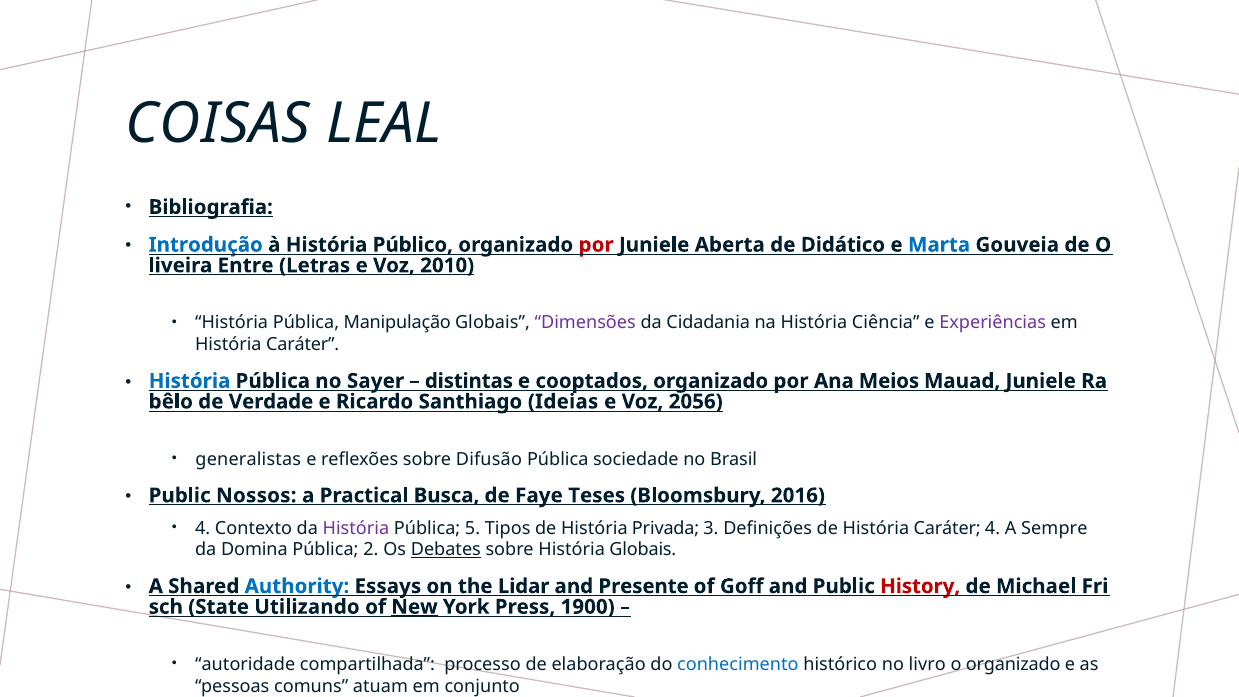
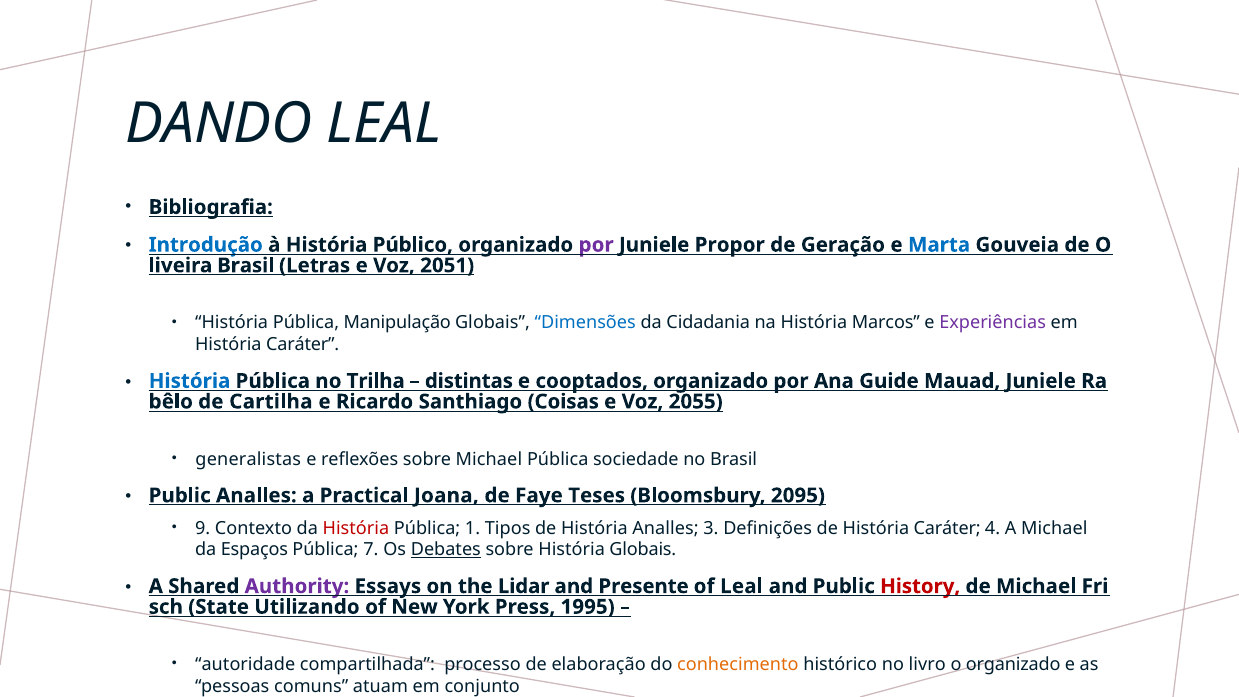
COISAS: COISAS -> DANDO (219, 124)
por colour: red -> purple (596, 245)
Aberta: Aberta -> Propor (730, 245)
Didático: Didático -> Geração (843, 245)
Entre: Entre -> Brasil (246, 265)
2010: 2010 -> 2051 (447, 265)
Dimensões colour: purple -> blue (585, 323)
Ciência: Ciência -> Marcos (886, 323)
Sayer: Sayer -> Trilha (376, 381)
Meios: Meios -> Guide (889, 381)
Verdade: Verdade -> Cartilha (271, 402)
Ideias: Ideias -> Coisas (563, 402)
2056: 2056 -> 2055 (696, 402)
sobre Difusão: Difusão -> Michael (489, 459)
Public Nossos: Nossos -> Analles (256, 495)
Busca: Busca -> Joana (446, 495)
2016: 2016 -> 2095 (798, 495)
4: 4 -> 9 (203, 528)
História colour: purple -> red (356, 528)
5: 5 -> 1 (473, 528)
História Privada: Privada -> Analles (665, 528)
A Sempre: Sempre -> Michael (1054, 528)
Domina: Domina -> Espaços (254, 550)
2: 2 -> 7 (371, 550)
Authority colour: blue -> purple (297, 586)
of Goff: Goff -> Leal (742, 586)
New underline: present -> none (414, 607)
1900: 1900 -> 1995 (588, 607)
conhecimento colour: blue -> orange (738, 664)
